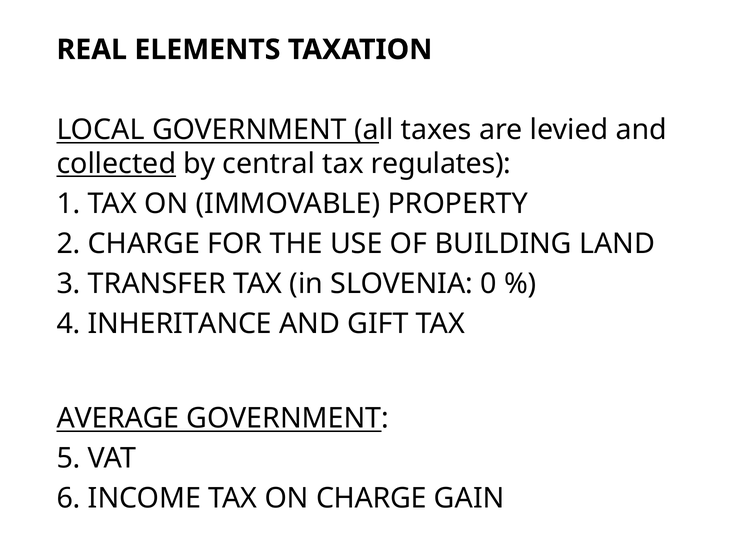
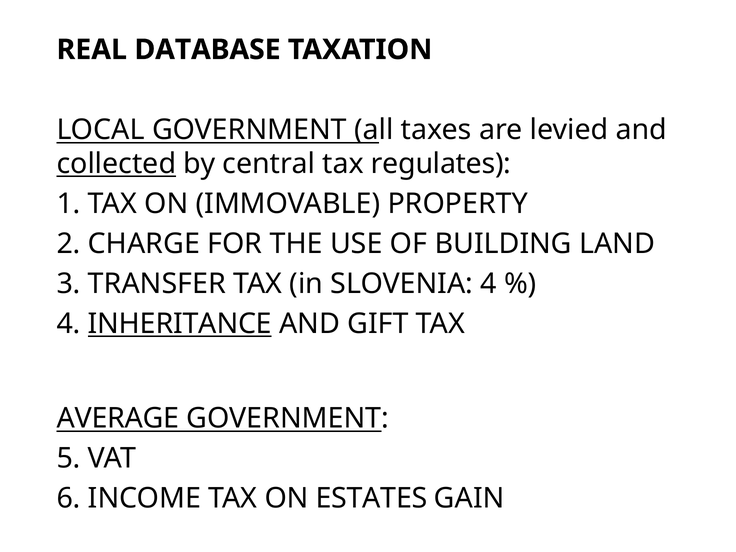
ELEMENTS: ELEMENTS -> DATABASE (208, 50)
SLOVENIA 0: 0 -> 4 (489, 284)
INHERITANCE underline: none -> present (180, 324)
ON CHARGE: CHARGE -> ESTATES (372, 498)
